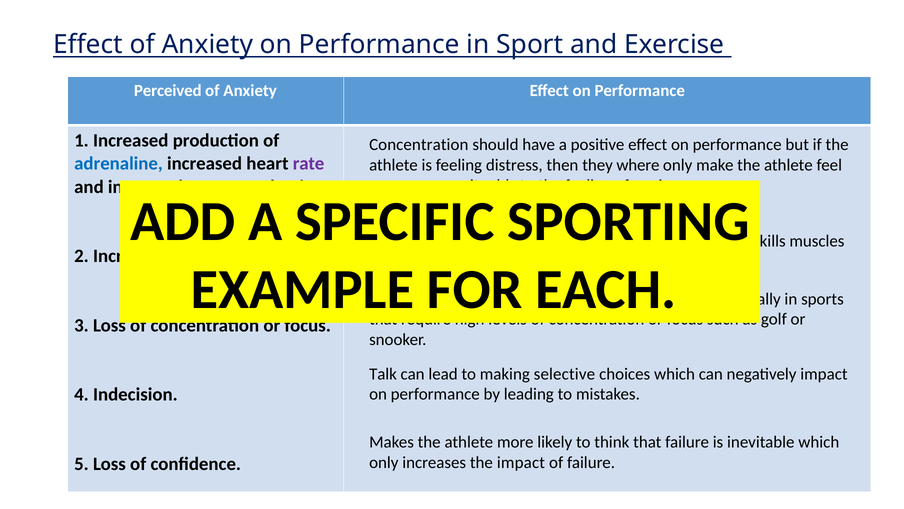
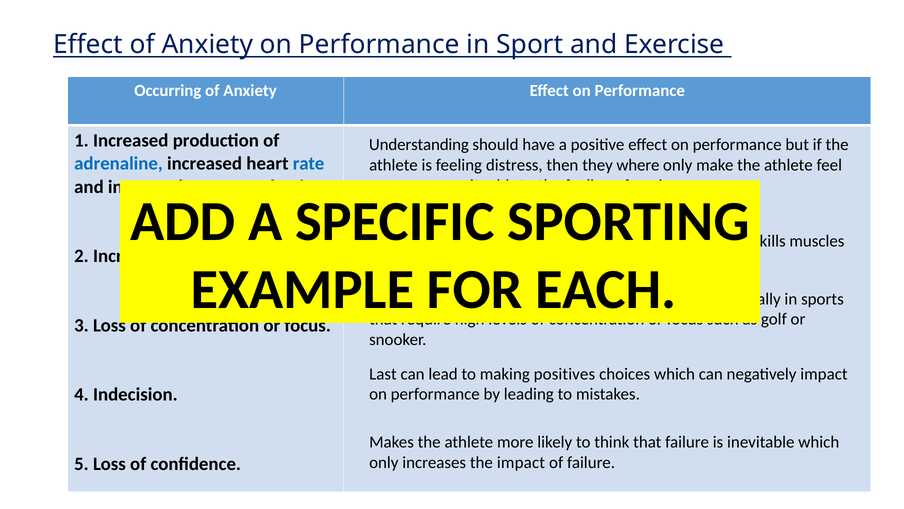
Perceived: Perceived -> Occurring (168, 90)
Concentration: Concentration -> Understanding (419, 145)
rate colour: purple -> blue (309, 164)
Talk: Talk -> Last (383, 374)
selective: selective -> positives (564, 374)
